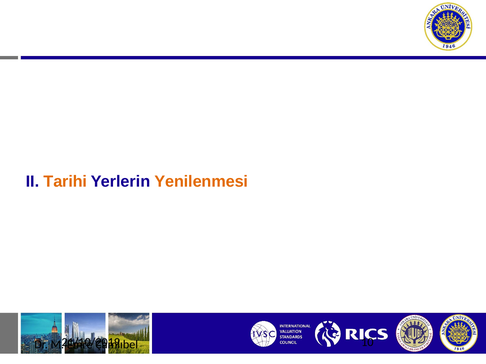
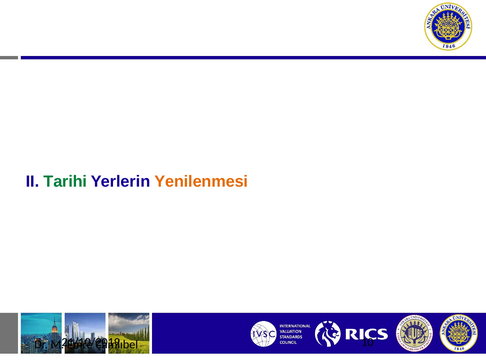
Tarihi colour: orange -> green (65, 182)
